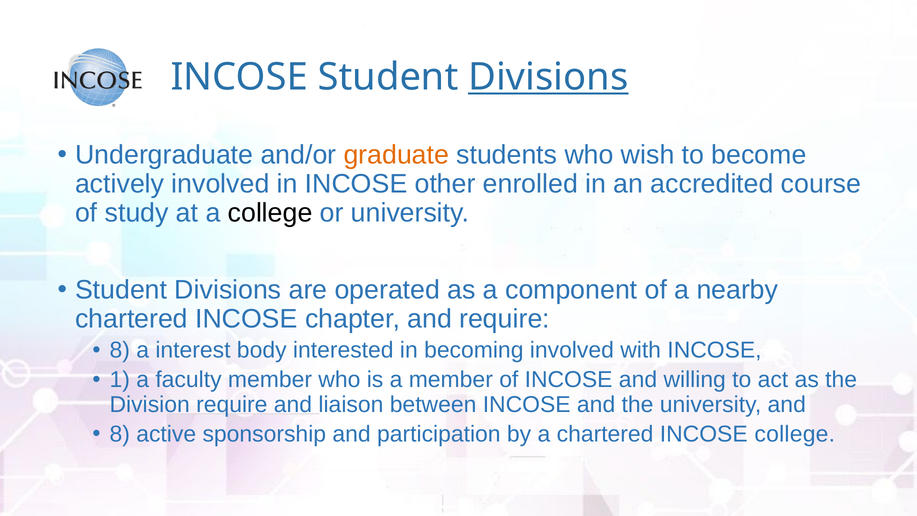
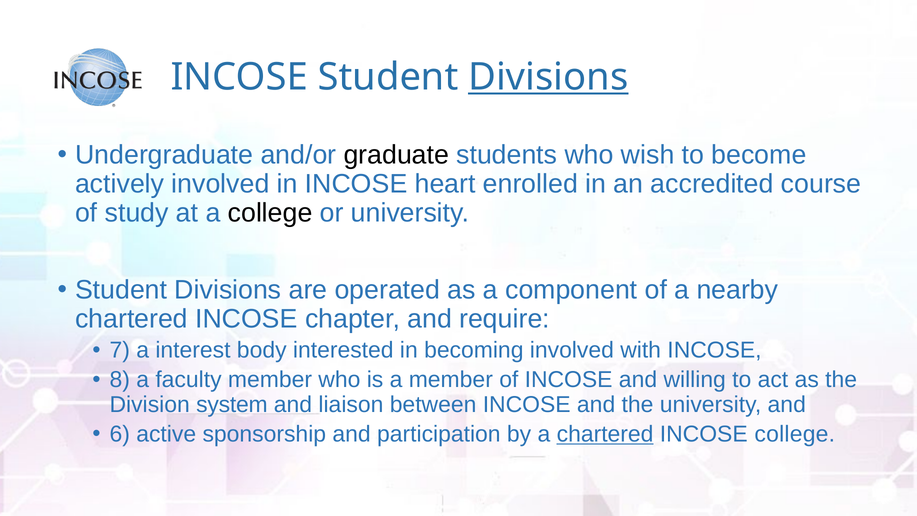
graduate colour: orange -> black (396, 155)
other: other -> heart (445, 184)
8: 8 -> 7 (120, 350)
1: 1 -> 8 (120, 380)
Division require: require -> system (232, 404)
8: 8 -> 6 (120, 434)
chartered underline: none -> present (605, 434)
